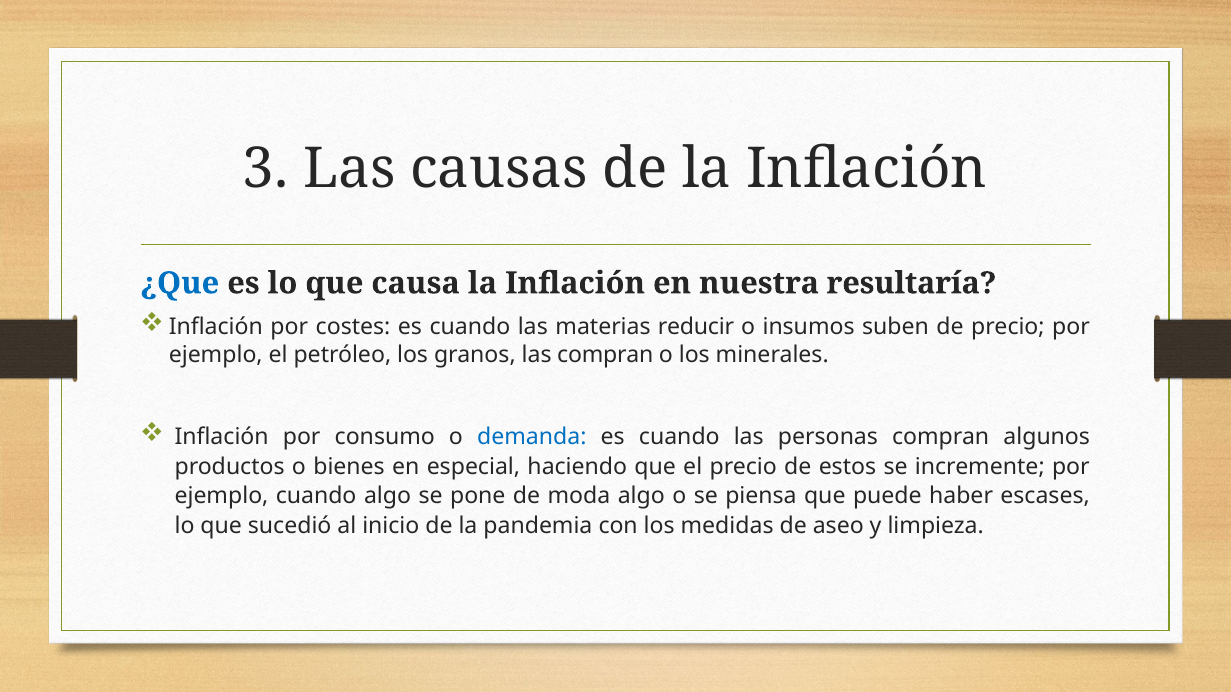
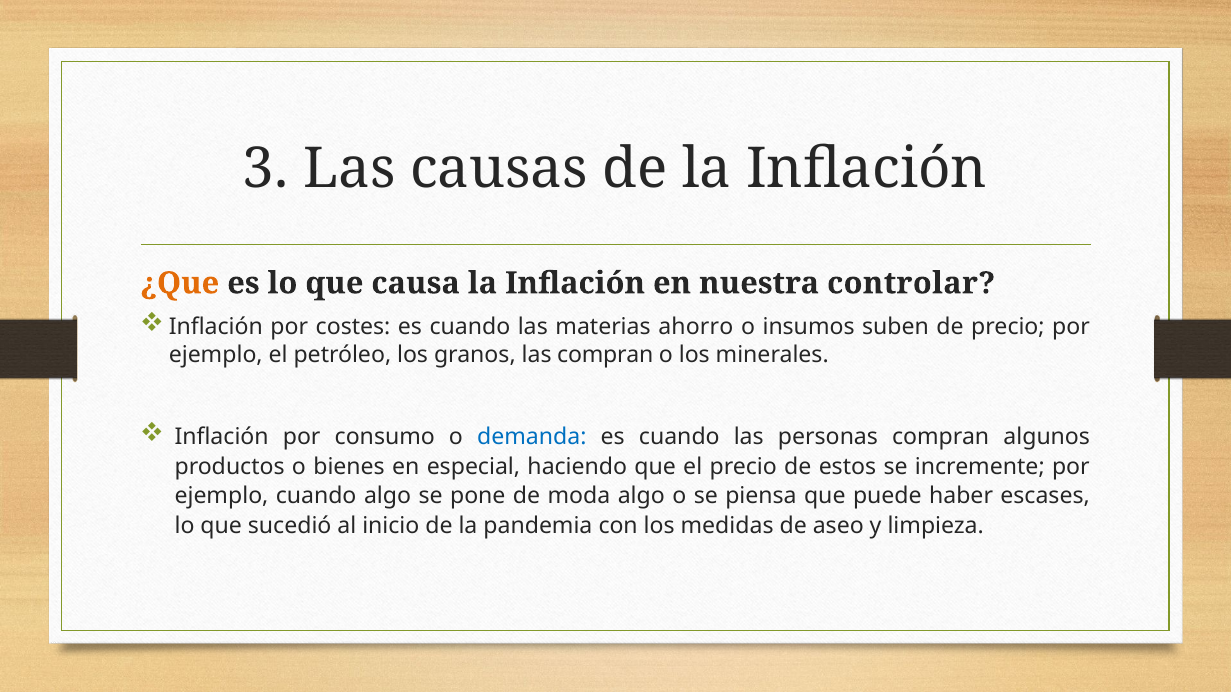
¿Que colour: blue -> orange (180, 283)
resultaría: resultaría -> controlar (911, 283)
reducir: reducir -> ahorro (696, 328)
